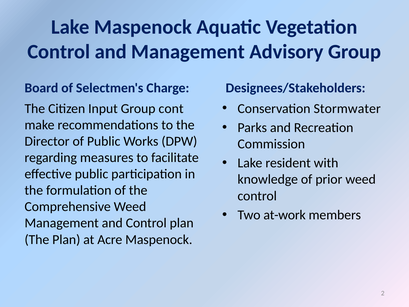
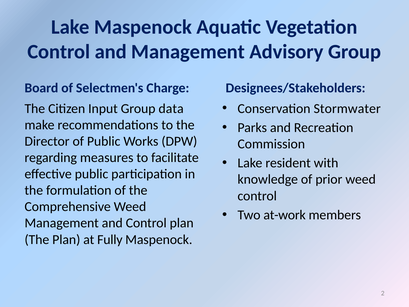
cont: cont -> data (171, 108)
Acre: Acre -> Fully (110, 239)
